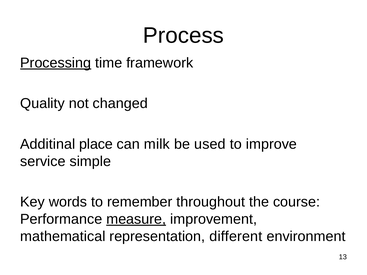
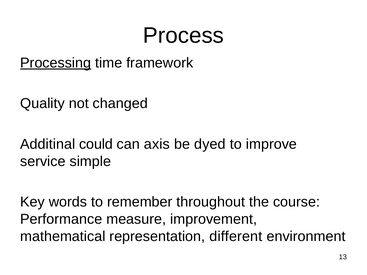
place: place -> could (96, 144)
milk: milk -> axis (157, 144)
used: used -> dyed (210, 144)
measure underline: present -> none (136, 219)
